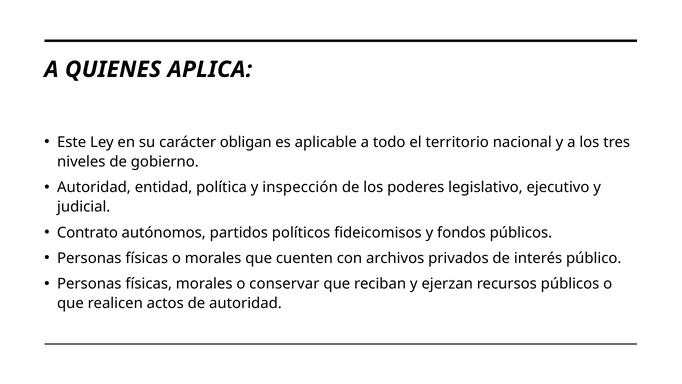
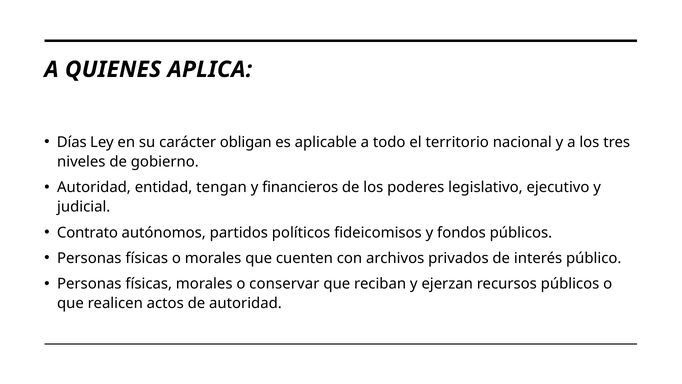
Este: Este -> Días (72, 142)
política: política -> tengan (221, 187)
inspección: inspección -> financieros (300, 187)
